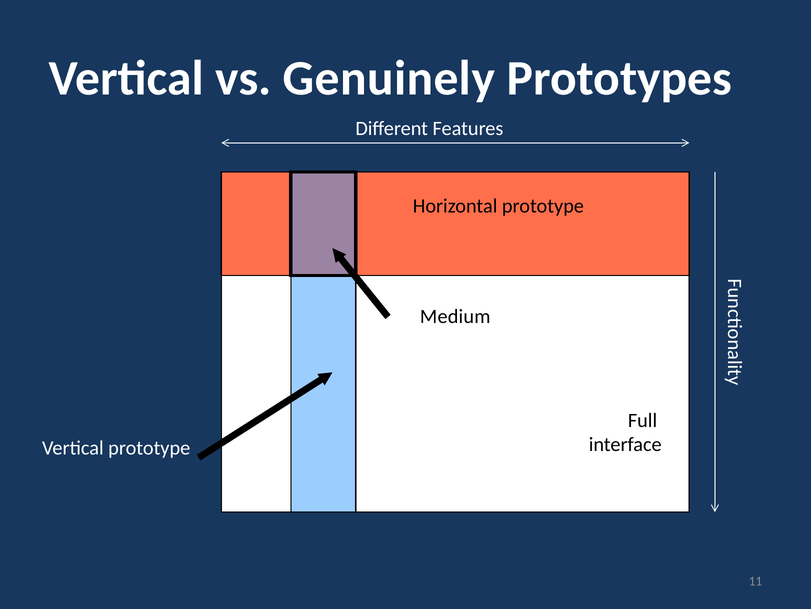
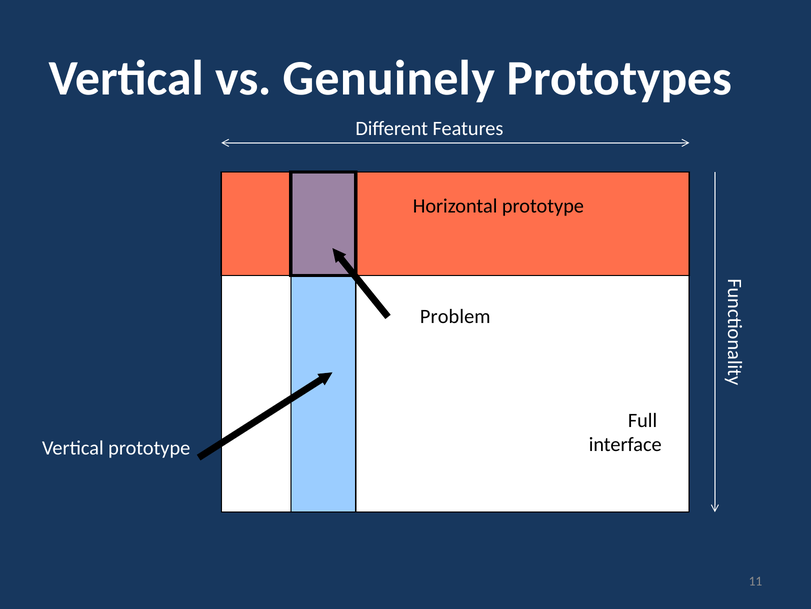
Medium: Medium -> Problem (455, 316)
